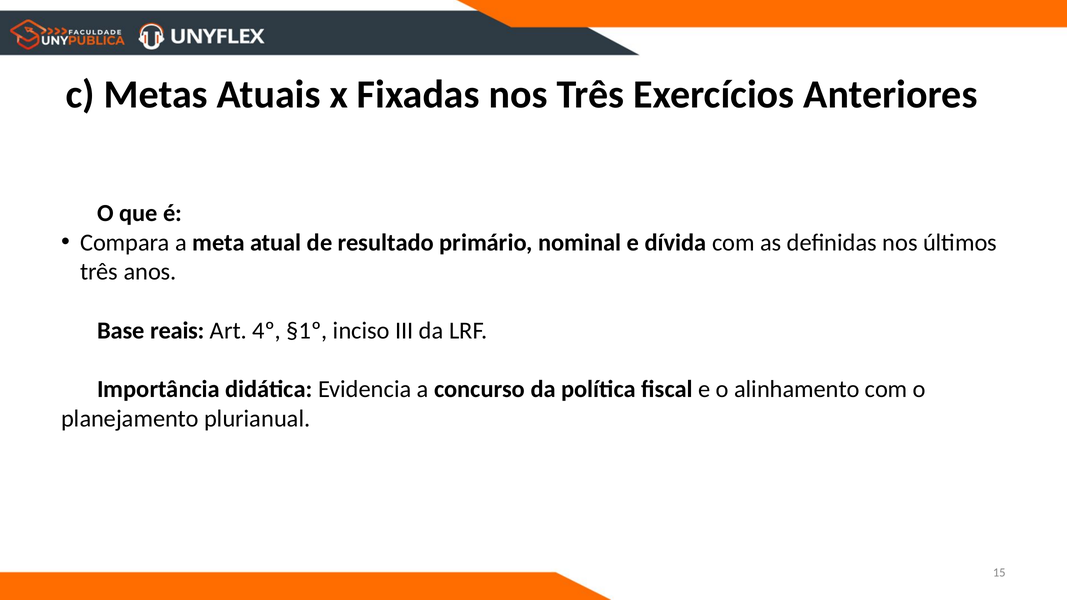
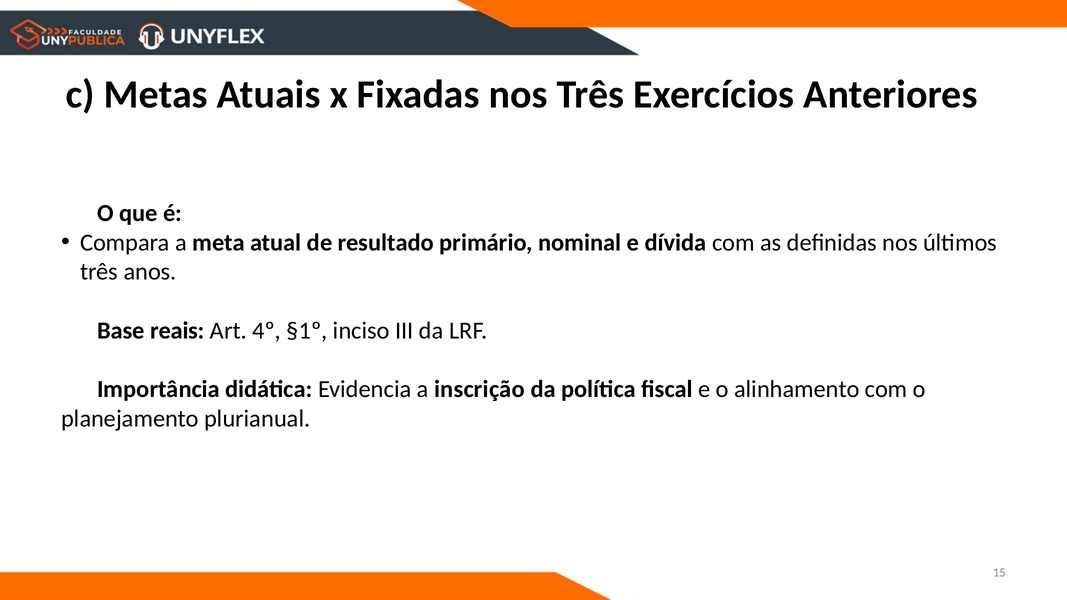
concurso: concurso -> inscrição (479, 389)
